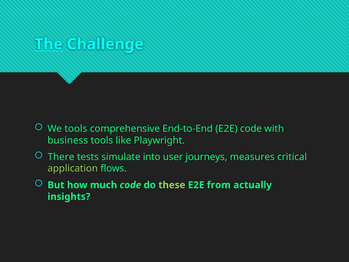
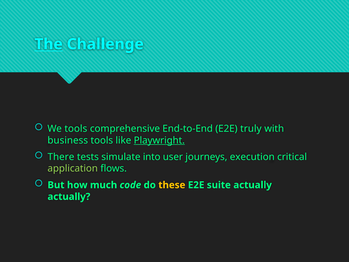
E2E code: code -> truly (251, 129)
Playwright underline: none -> present (159, 140)
measures: measures -> execution (252, 157)
these colour: light green -> yellow (172, 185)
from: from -> suite (219, 185)
insights: insights -> actually (69, 196)
